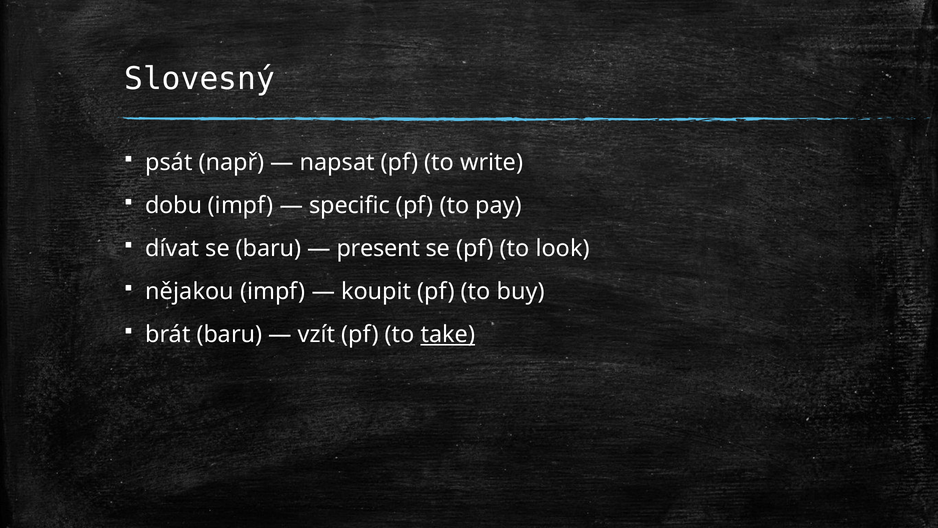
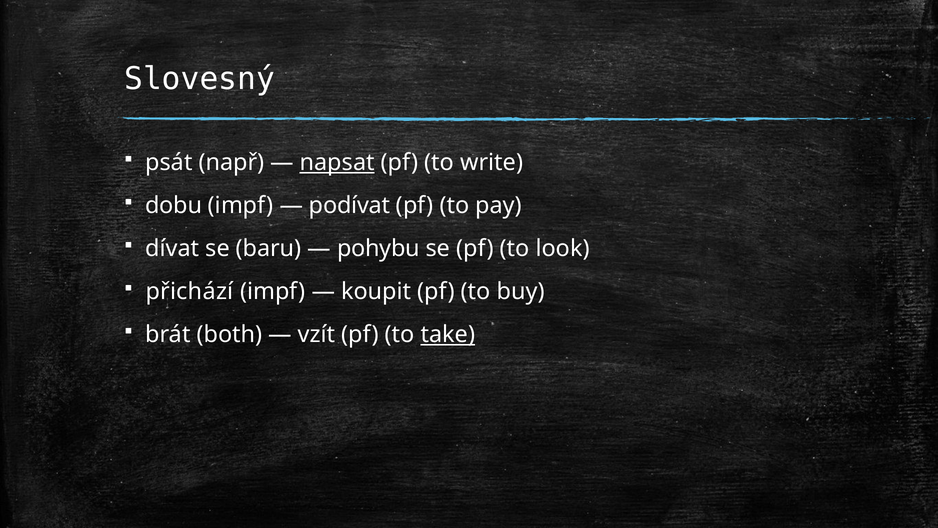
napsat underline: none -> present (337, 163)
specific: specific -> podívat (350, 206)
present: present -> pohybu (378, 248)
nějakou: nějakou -> přichází (190, 291)
brát baru: baru -> both (229, 334)
